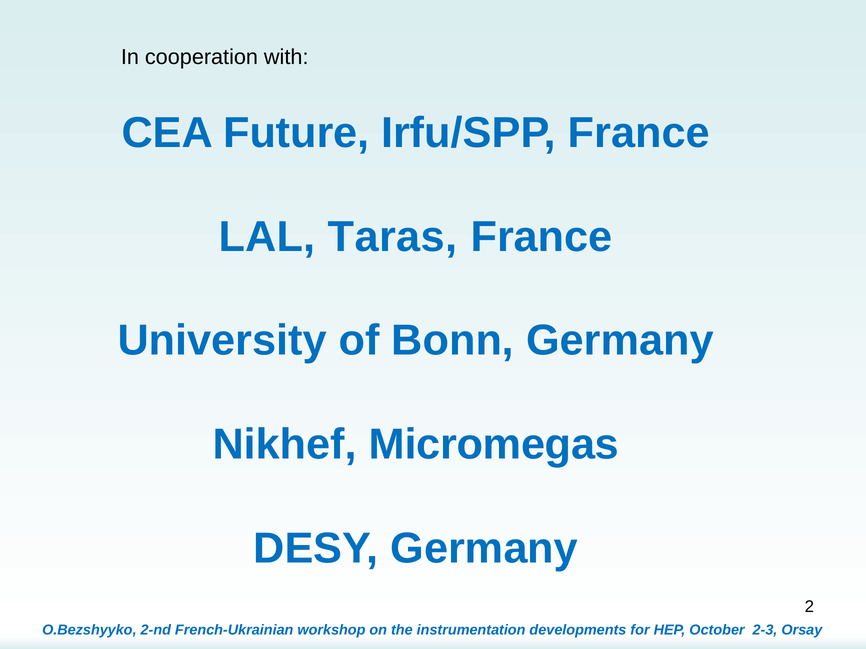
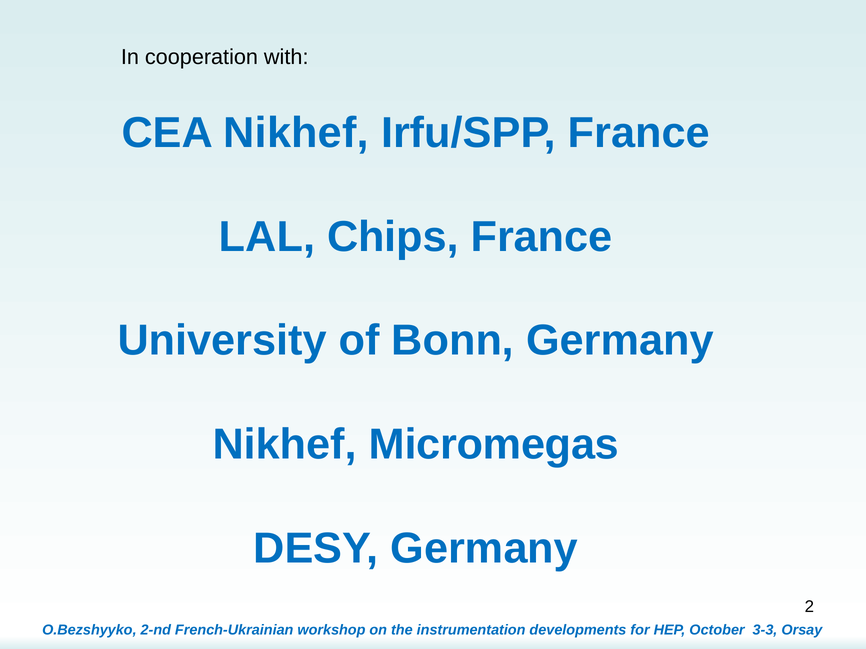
CEA Future: Future -> Nikhef (296, 133)
Taras: Taras -> Chips (393, 237)
2-3: 2-3 -> 3-3 (765, 630)
